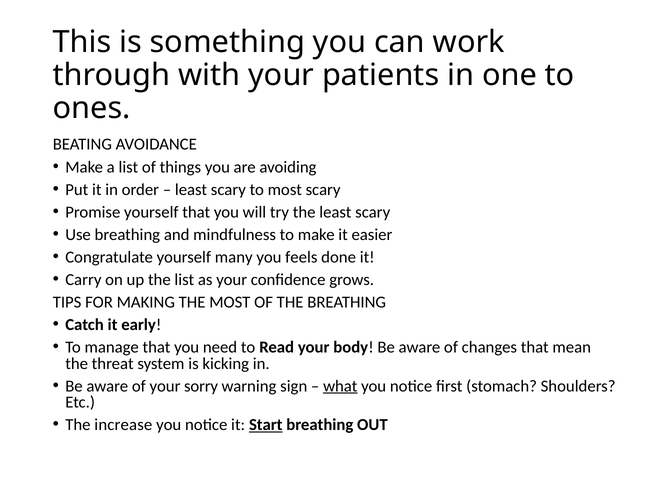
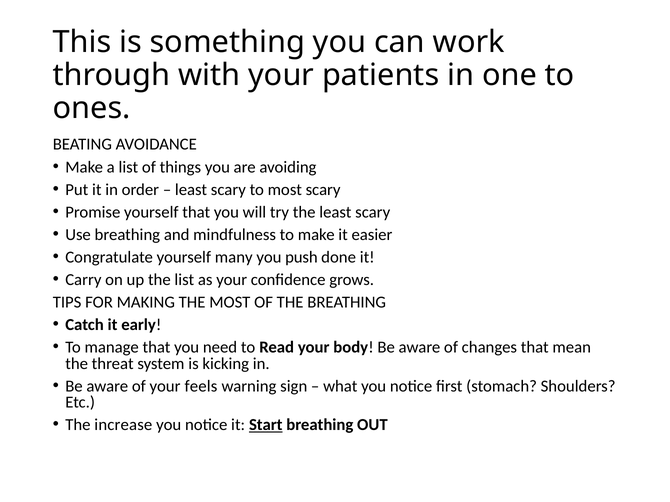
feels: feels -> push (301, 257)
sorry: sorry -> feels (201, 386)
what underline: present -> none (340, 386)
